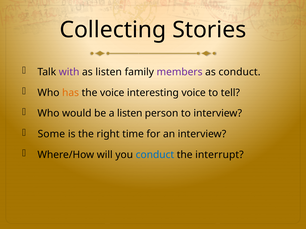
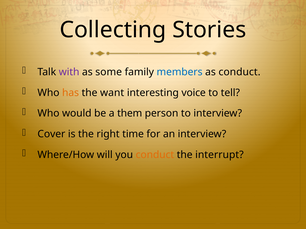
as listen: listen -> some (109, 72)
members colour: purple -> blue (180, 72)
the voice: voice -> want (112, 93)
a listen: listen -> them (130, 114)
Some: Some -> Cover (51, 134)
conduct colour: blue -> orange (155, 155)
